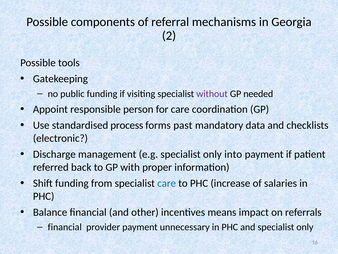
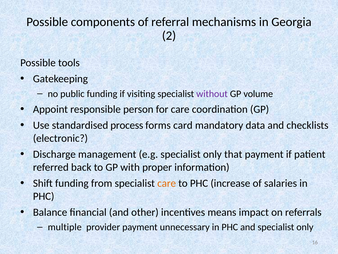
needed: needed -> volume (258, 94)
past: past -> card (183, 125)
into: into -> that (233, 154)
care colour: blue -> orange (167, 183)
financial: financial -> multiple (65, 227)
